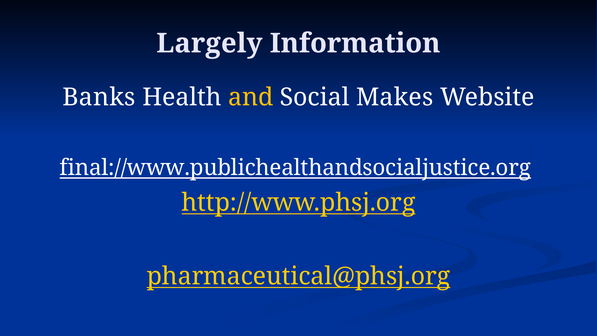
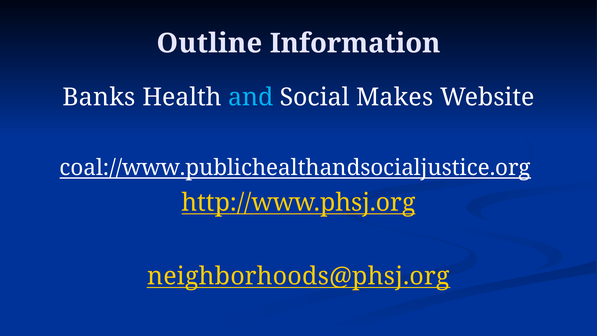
Largely: Largely -> Outline (209, 43)
and colour: yellow -> light blue (251, 97)
final://www.publichealthandsocialjustice.org: final://www.publichealthandsocialjustice.org -> coal://www.publichealthandsocialjustice.org (295, 168)
pharmaceutical@phsj.org: pharmaceutical@phsj.org -> neighborhoods@phsj.org (298, 276)
